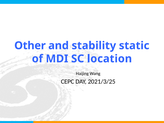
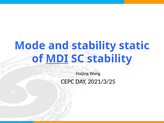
Other: Other -> Mode (30, 46)
MDI underline: none -> present (57, 59)
SC location: location -> stability (109, 59)
